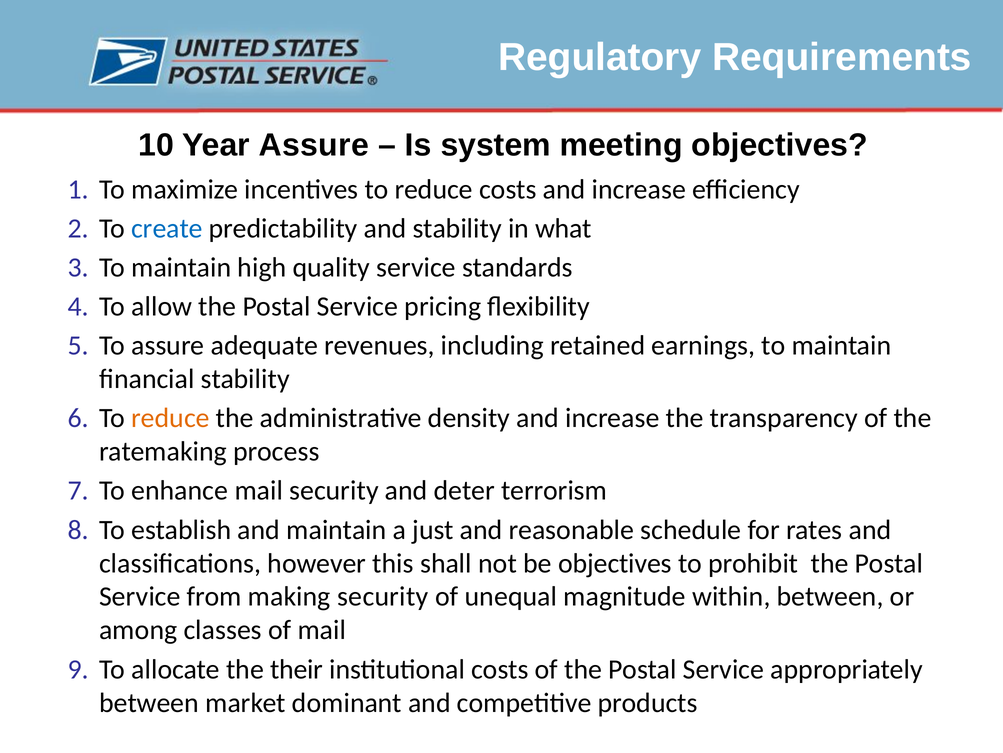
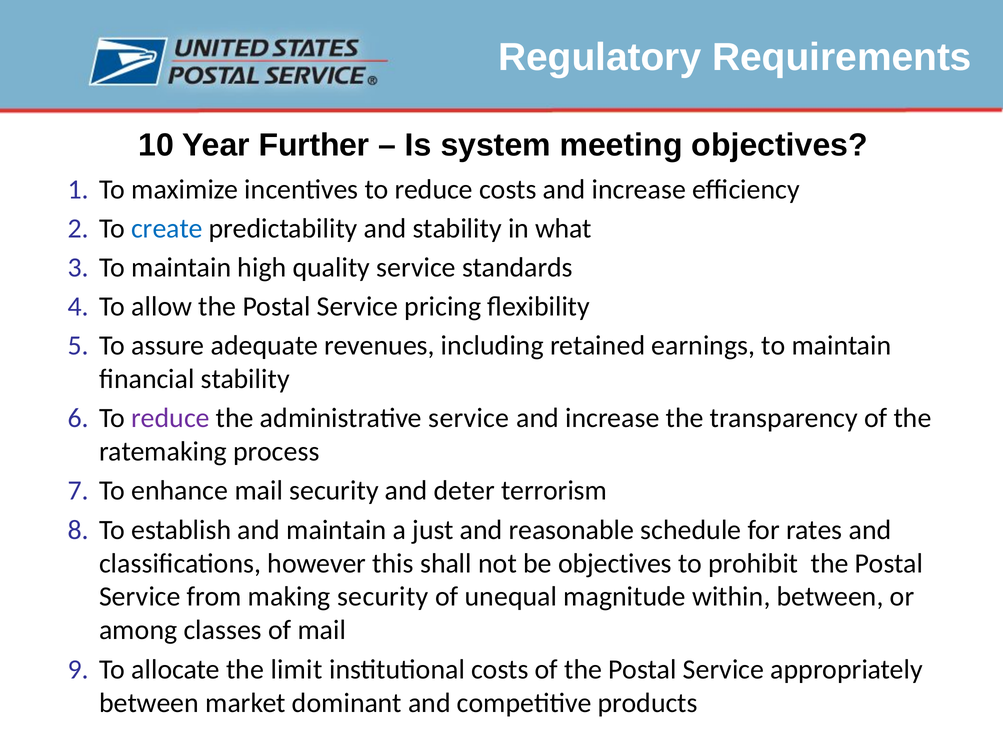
Year Assure: Assure -> Further (314, 145)
reduce colour: orange -> purple (170, 418)
administrative density: density -> service (469, 418)
their: their -> limit (296, 669)
